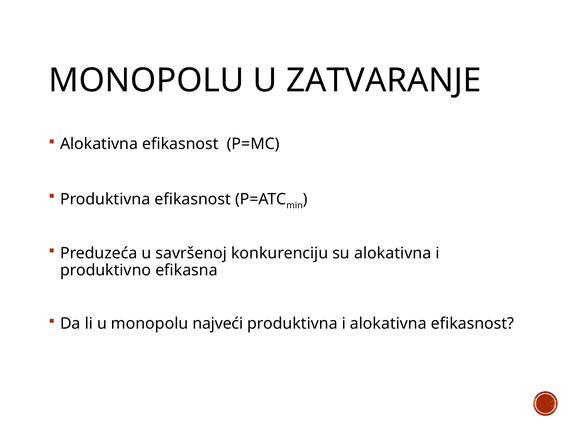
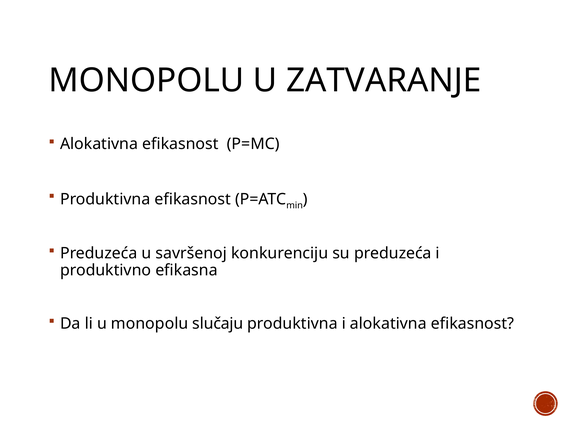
su alokativna: alokativna -> preduzeća (393, 253)
najveći: najveći -> slučaju (218, 324)
